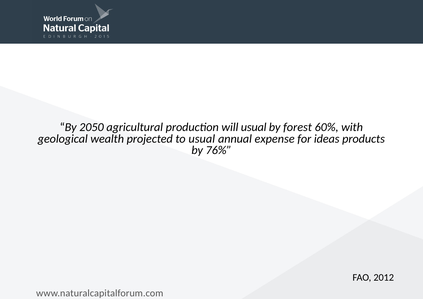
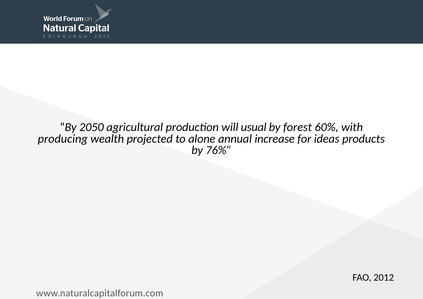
geological: geological -> producing (63, 139)
to usual: usual -> alone (202, 139)
expense: expense -> increase (275, 139)
